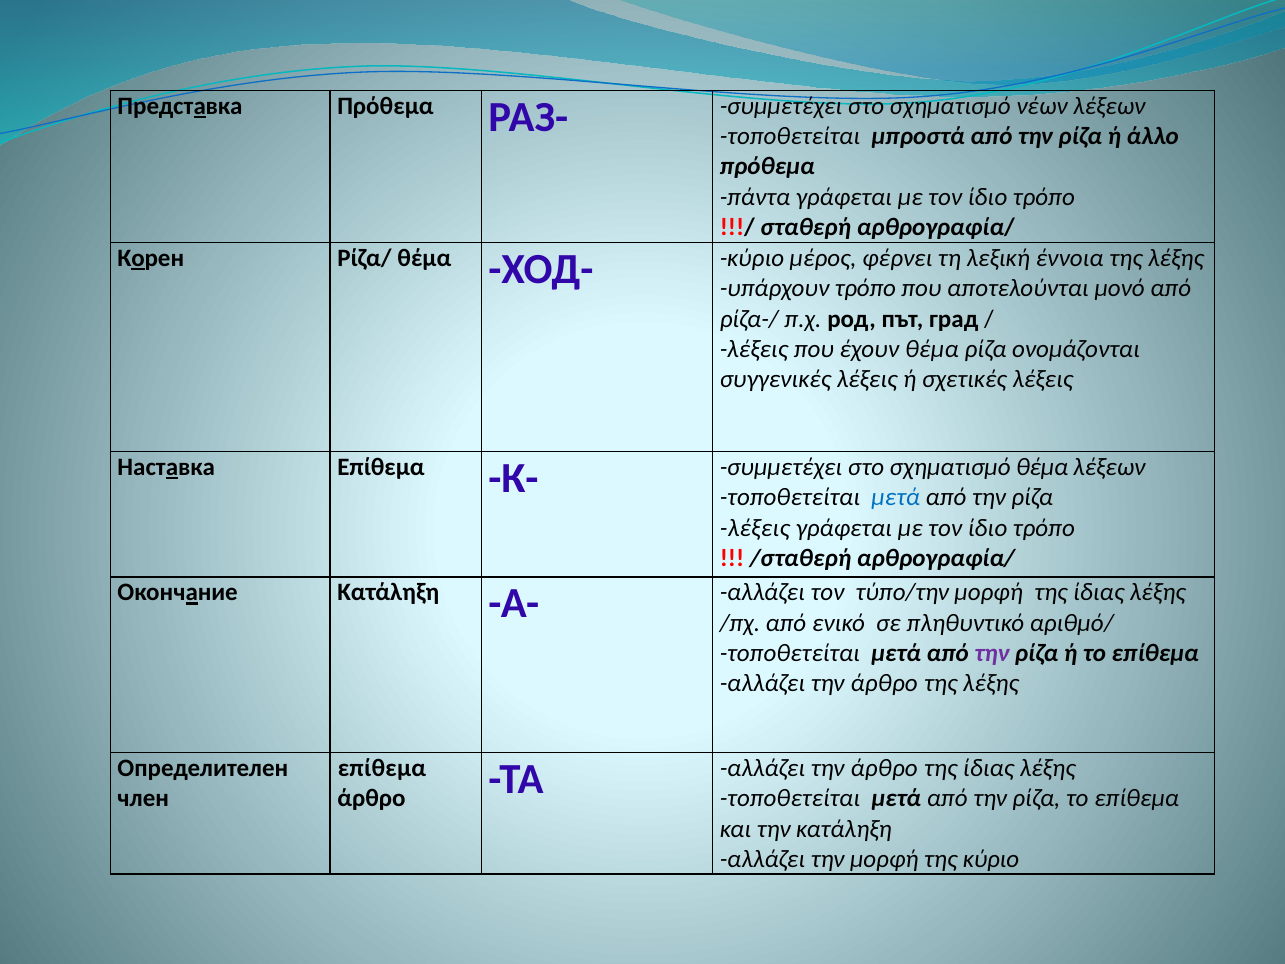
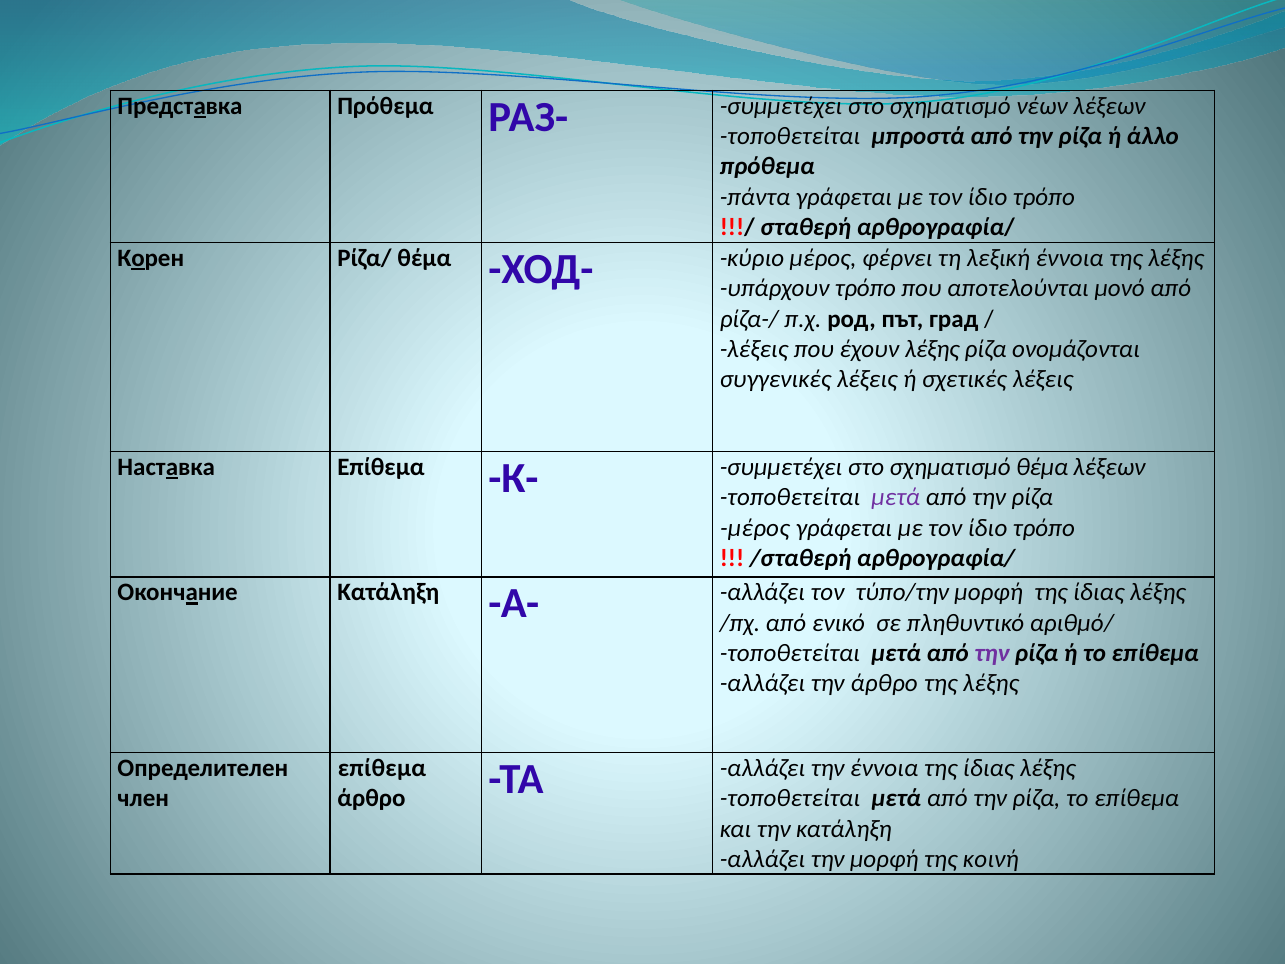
έχουν θέμα: θέμα -> λέξης (932, 349)
μετά colour: blue -> purple (896, 497)
λέξεις: λέξεις -> μέρος (755, 528)
ТА αλλάζει την άρθρο: άρθρο -> έννοια (884, 768)
της κύριο: κύριο -> κοινή (991, 859)
